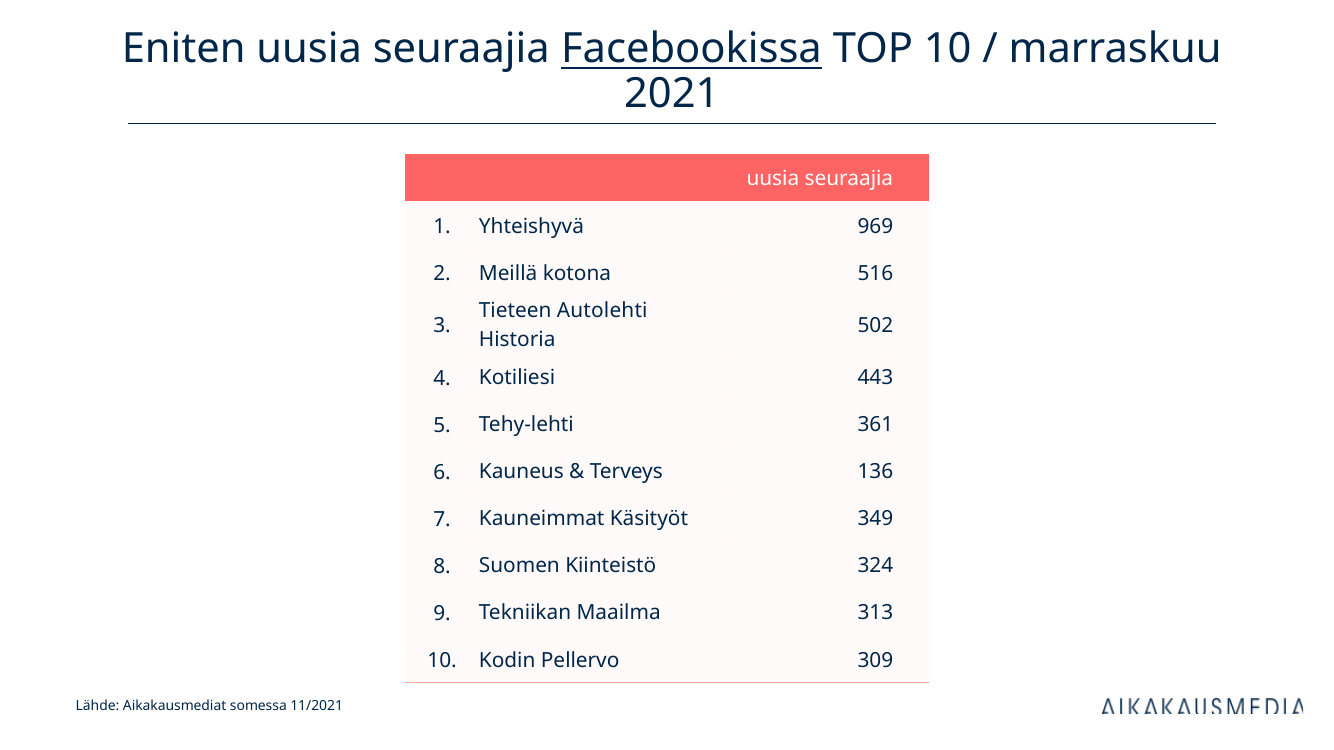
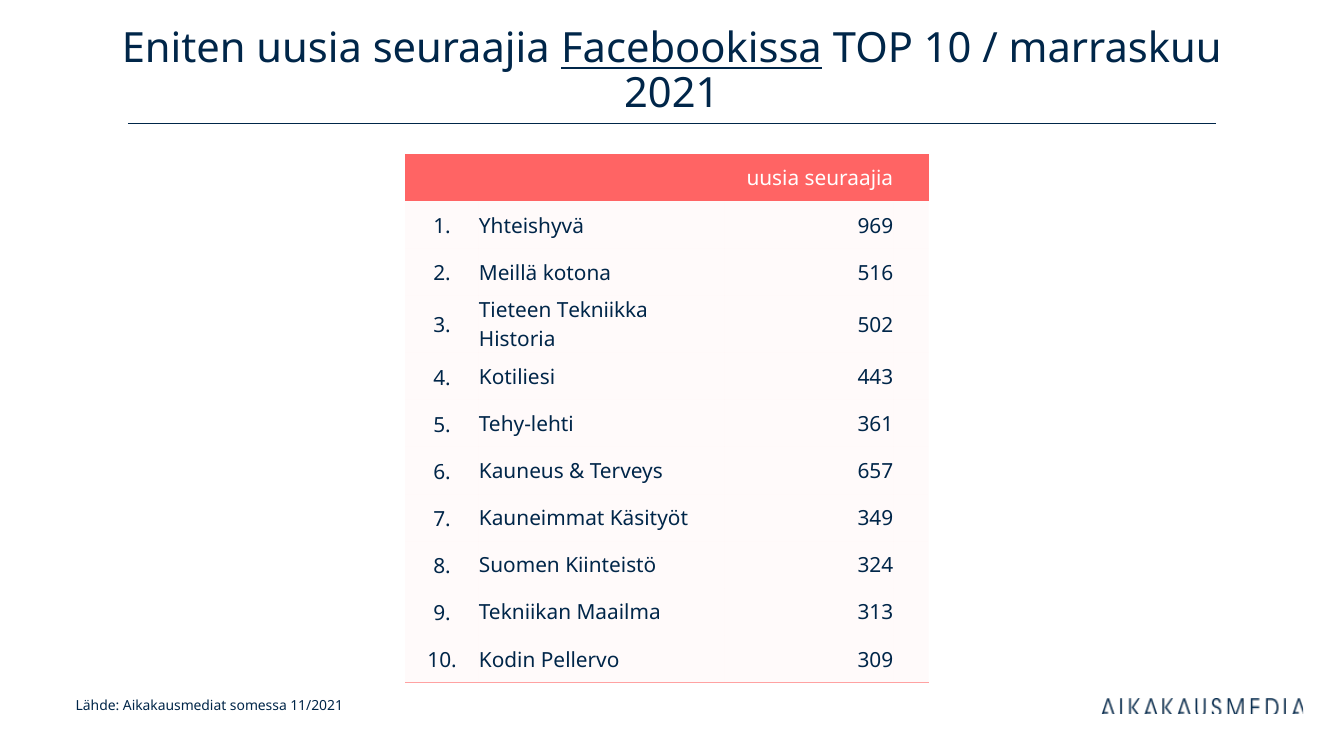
Autolehti: Autolehti -> Tekniikka (602, 311)
136: 136 -> 657 (875, 472)
